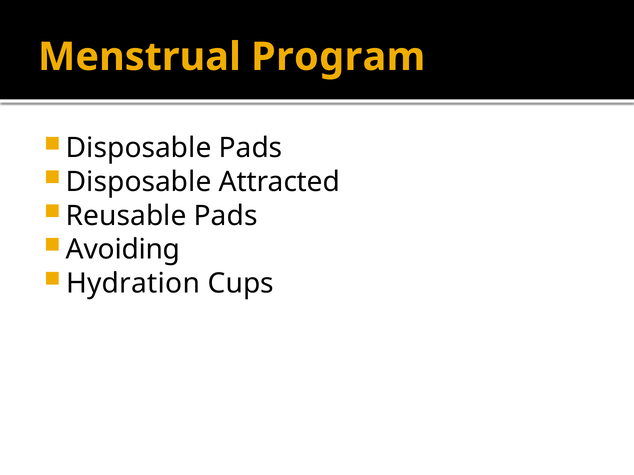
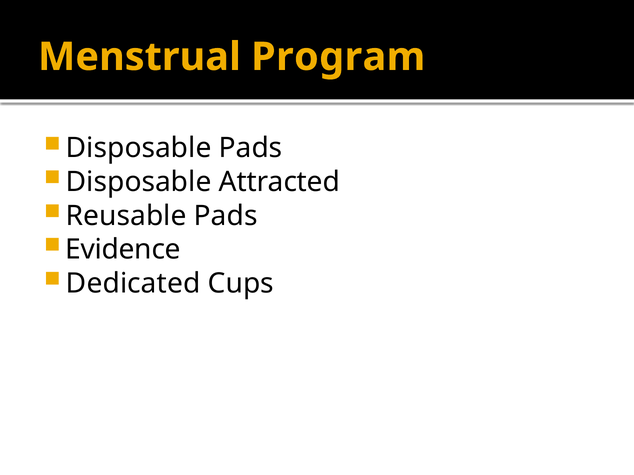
Avoiding: Avoiding -> Evidence (123, 250)
Hydration: Hydration -> Dedicated (133, 284)
